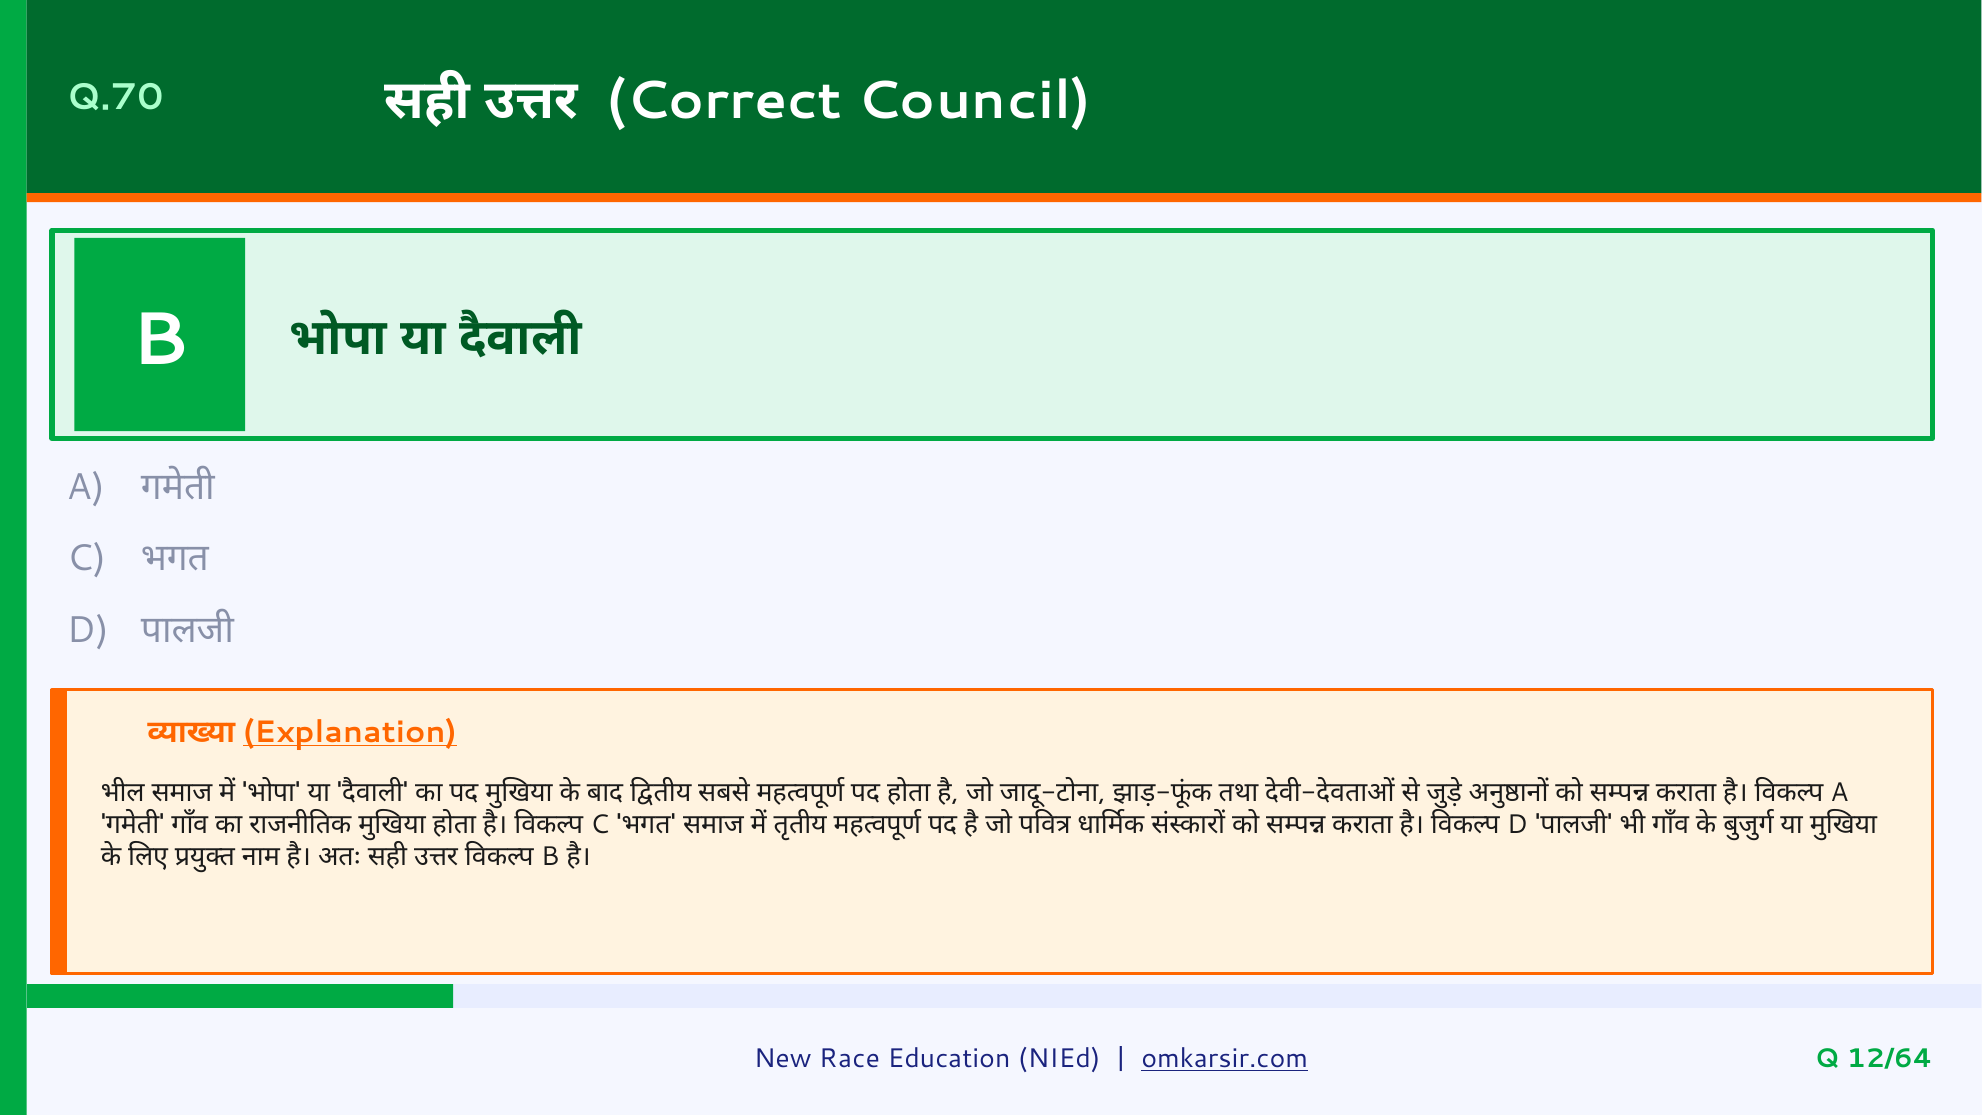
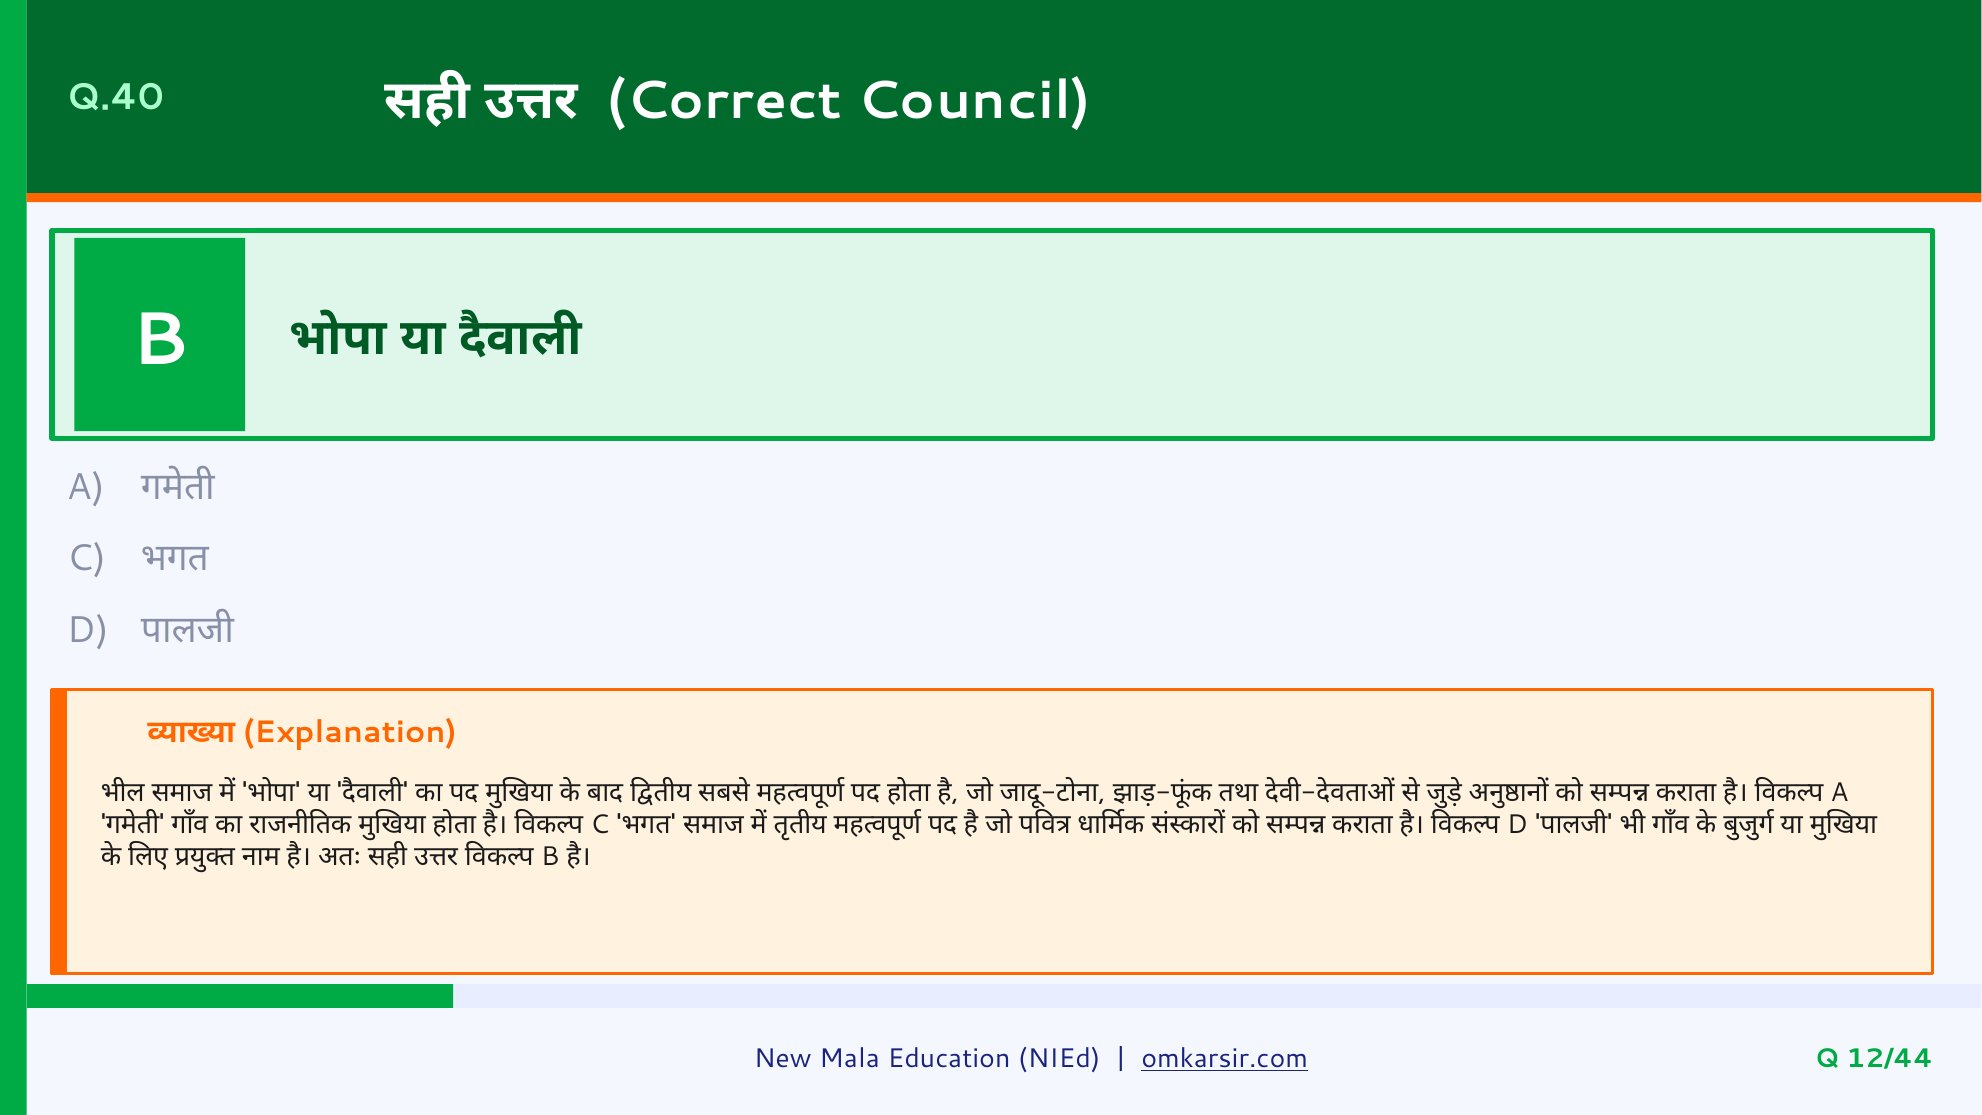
Q.70: Q.70 -> Q.40 (115, 98)
Explanation underline: present -> none (350, 732)
Race: Race -> Mala (849, 1059)
12/64: 12/64 -> 12/44 (1890, 1059)
